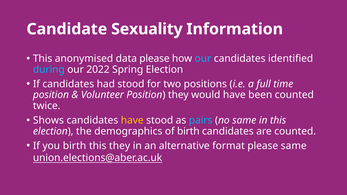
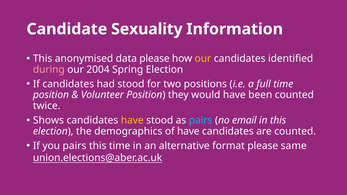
our colour: light blue -> yellow (203, 59)
during colour: light blue -> pink (49, 70)
2022: 2022 -> 2004 (98, 70)
no same: same -> email (244, 120)
of birth: birth -> have (188, 131)
you birth: birth -> pairs (75, 146)
this they: they -> time (120, 146)
